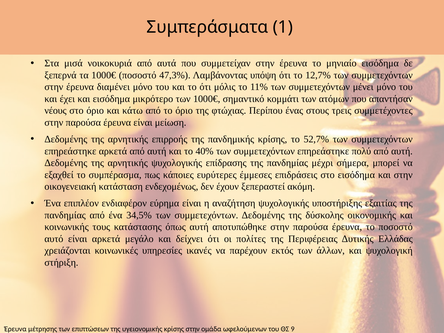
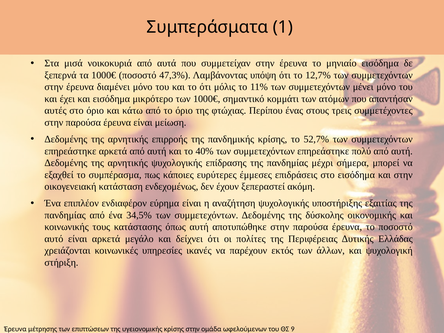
νέους: νέους -> αυτές (55, 111)
